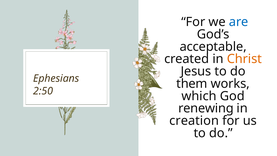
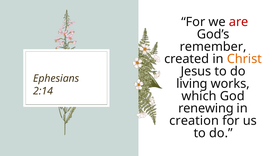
are colour: blue -> red (239, 22)
acceptable: acceptable -> remember (213, 47)
them: them -> living (192, 84)
2:50: 2:50 -> 2:14 (43, 91)
